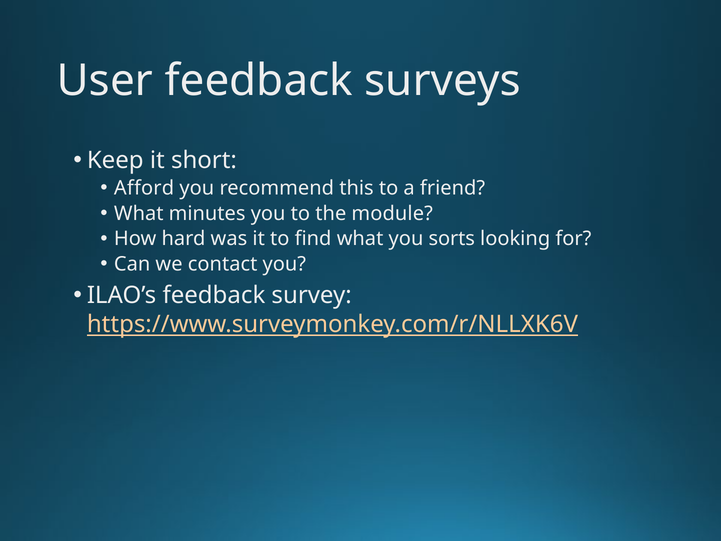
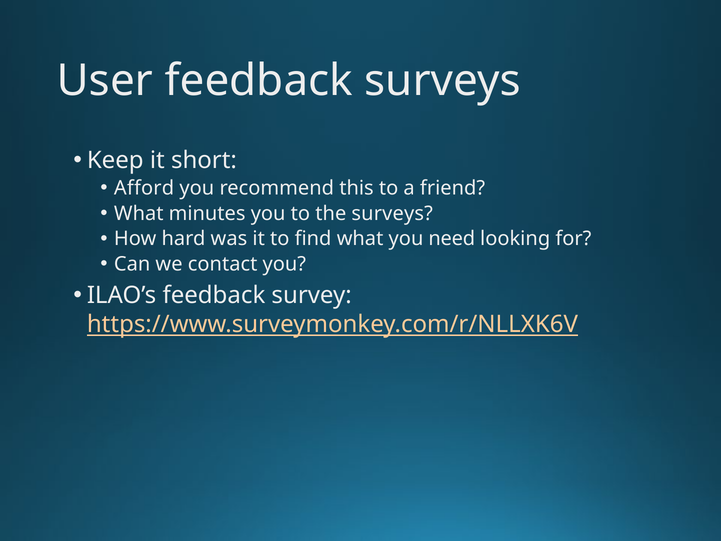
the module: module -> surveys (392, 213)
sorts: sorts -> need (452, 239)
